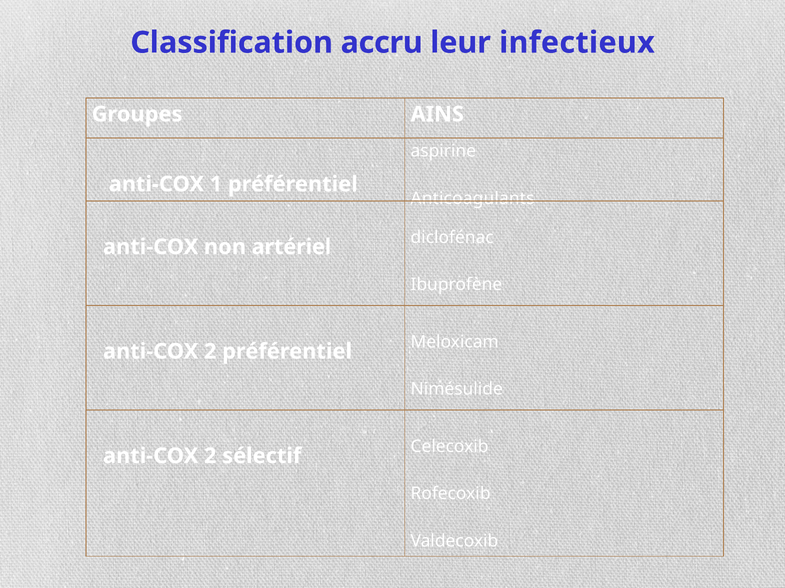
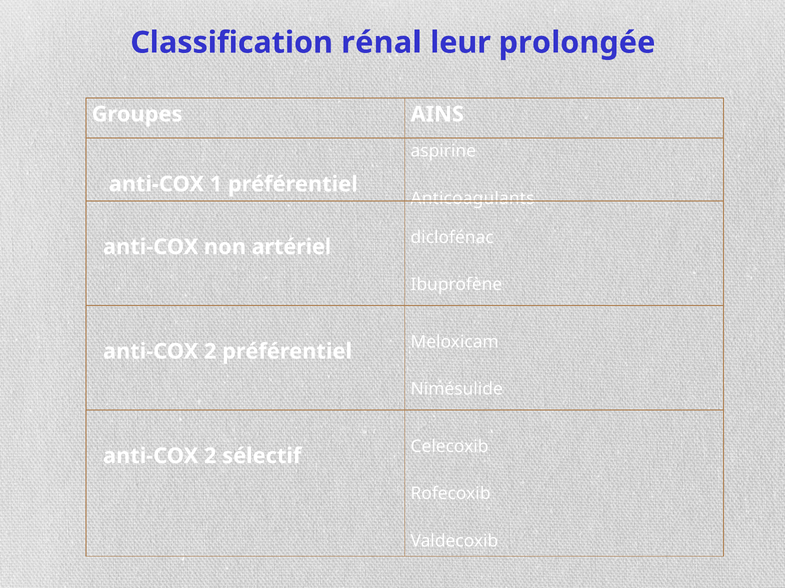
accru: accru -> rénal (381, 43)
infectieux: infectieux -> prolongée (577, 43)
